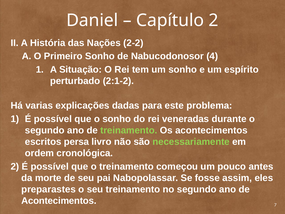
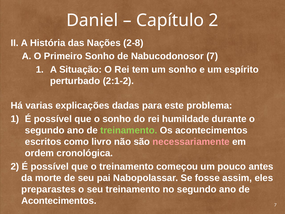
2-2: 2-2 -> 2-8 (133, 43)
Nabucodonosor 4: 4 -> 7 (212, 56)
veneradas: veneradas -> humildade (186, 119)
persa: persa -> como (76, 142)
necessariamente colour: light green -> pink (191, 142)
